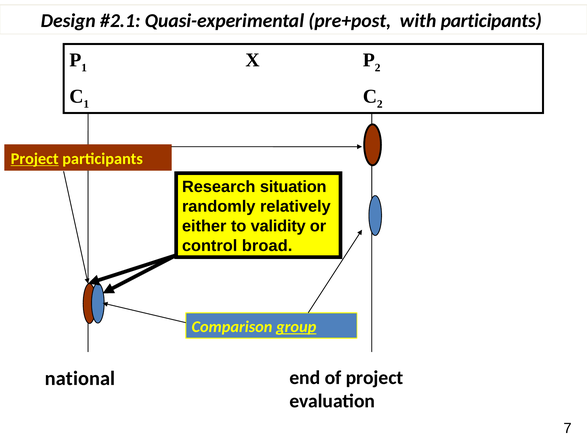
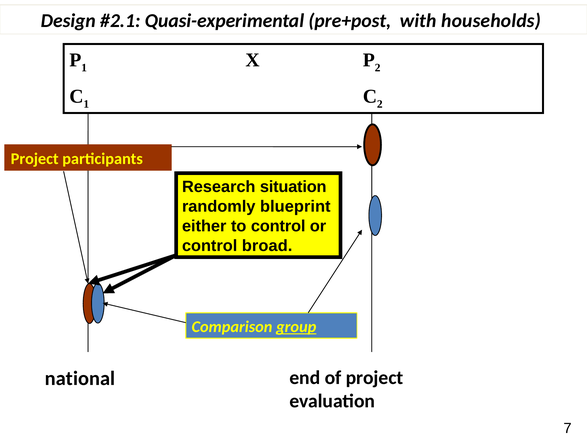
with participants: participants -> households (491, 21)
Project underline: present -> none (35, 159)
relatively: relatively -> blueprint (295, 207)
to validity: validity -> control (278, 226)
